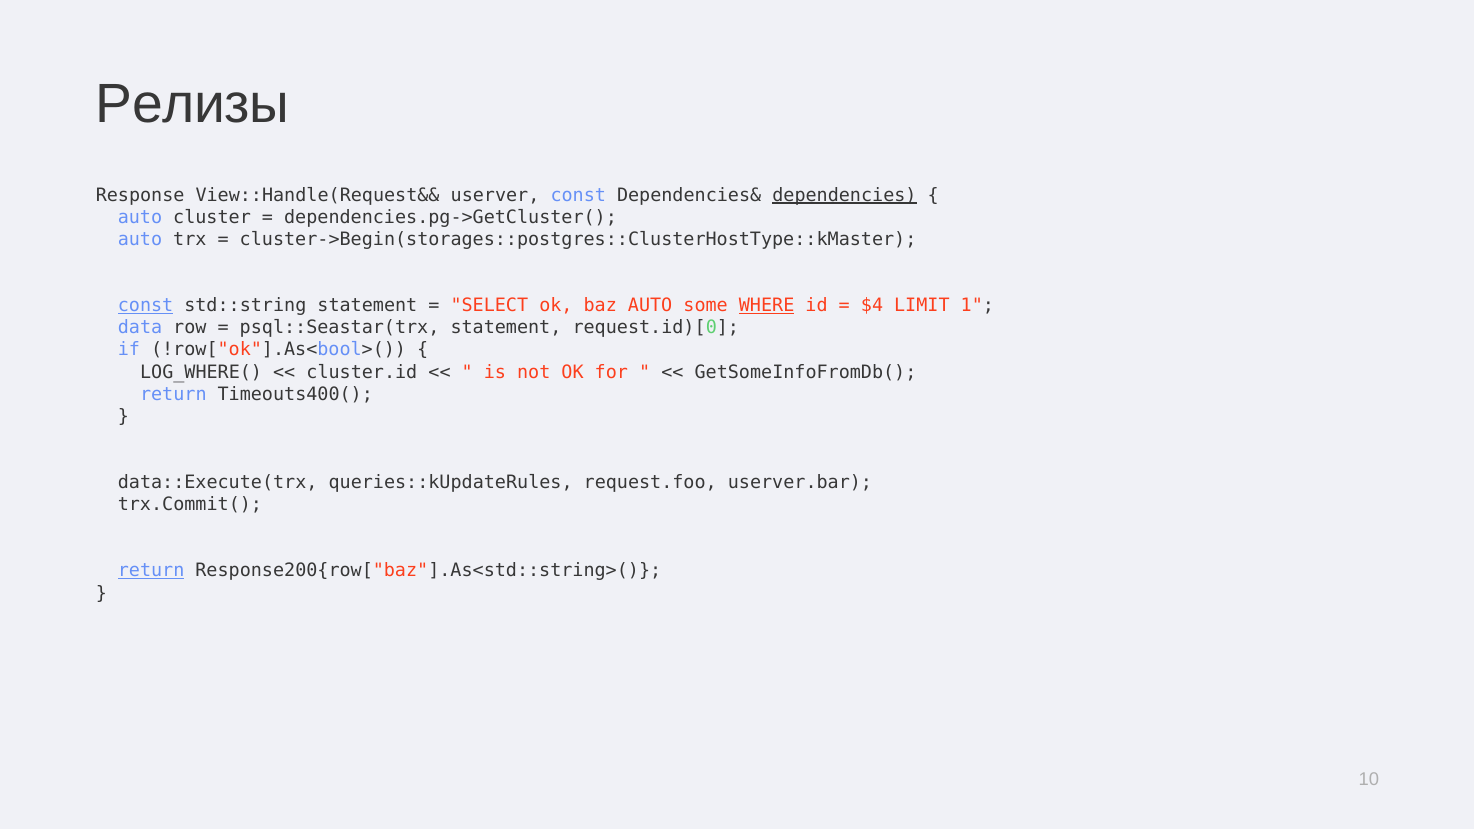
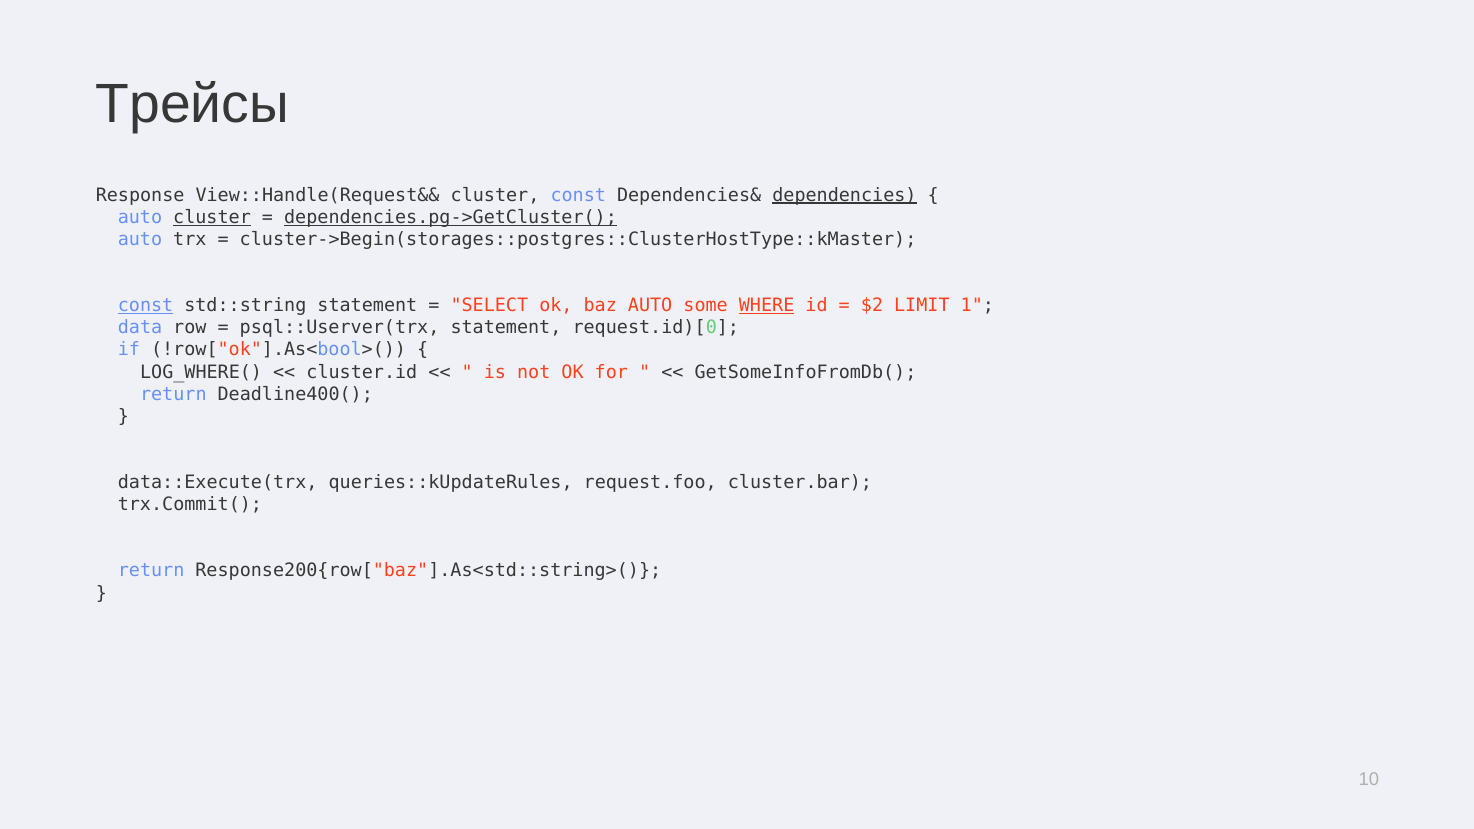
Релизы: Релизы -> Трейсы (192, 105)
View::Handle(Request&& userver: userver -> cluster (495, 195)
cluster underline: none -> present (212, 217)
dependencies.pg->GetCluster( underline: none -> present (451, 217)
$4: $4 -> $2 (872, 306)
psql::Seastar(trx: psql::Seastar(trx -> psql::Userver(trx (340, 328)
Timeouts400(: Timeouts400( -> Deadline400( (295, 394)
userver.bar: userver.bar -> cluster.bar (800, 483)
return underline: present -> none (151, 571)
